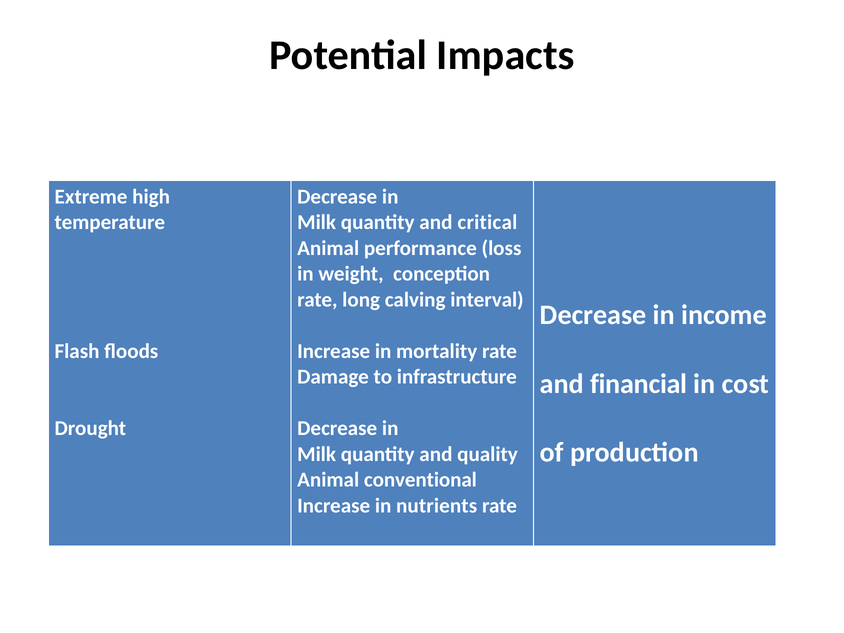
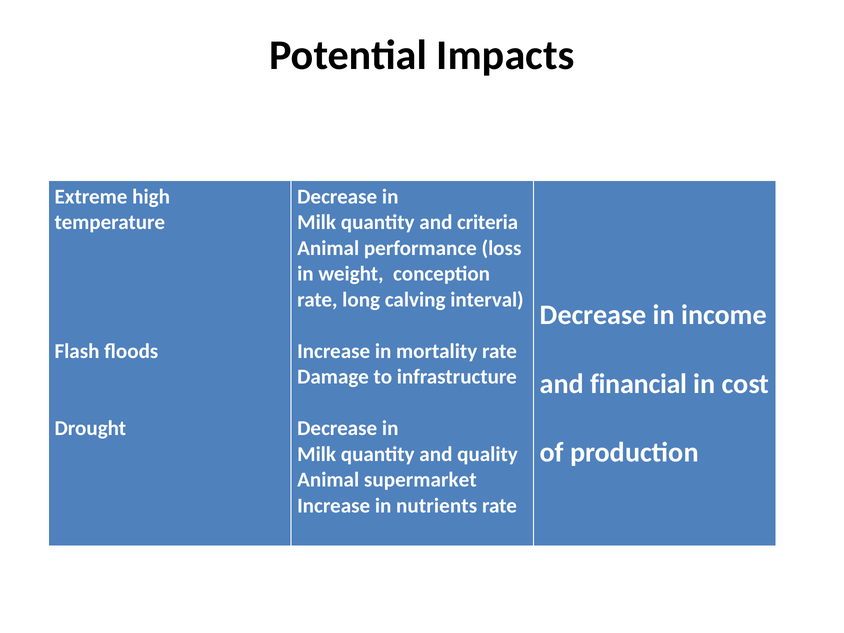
critical: critical -> criteria (488, 222)
conventional: conventional -> supermarket (420, 480)
